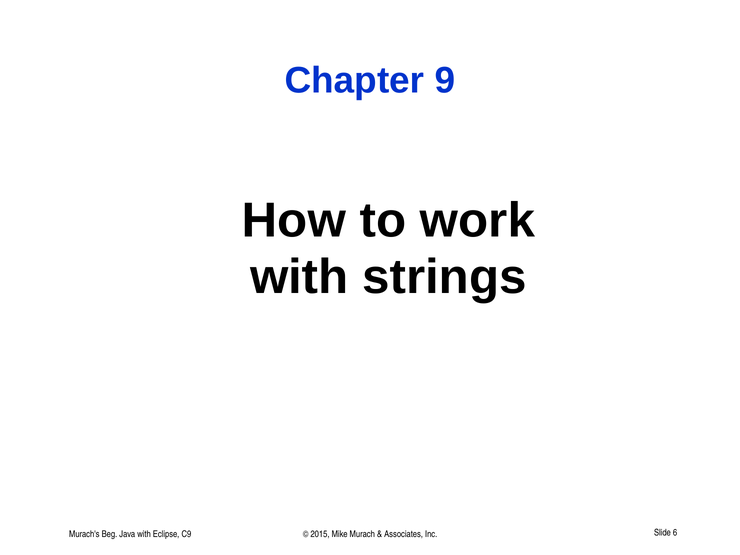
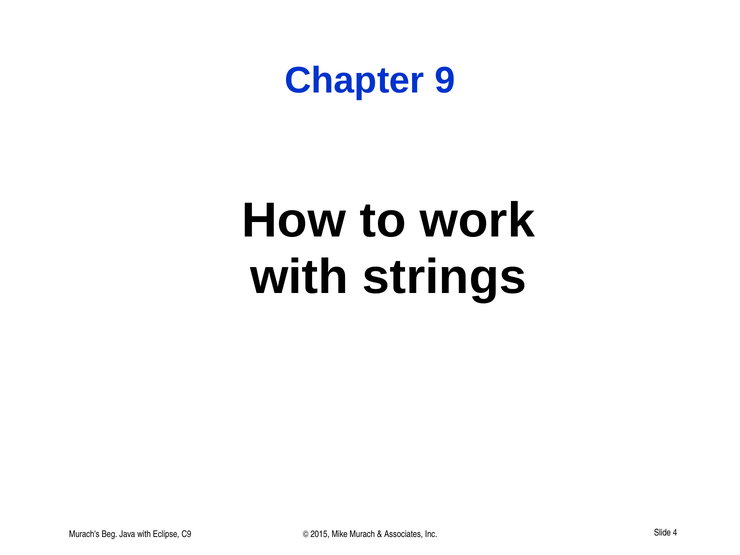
6: 6 -> 4 (675, 532)
